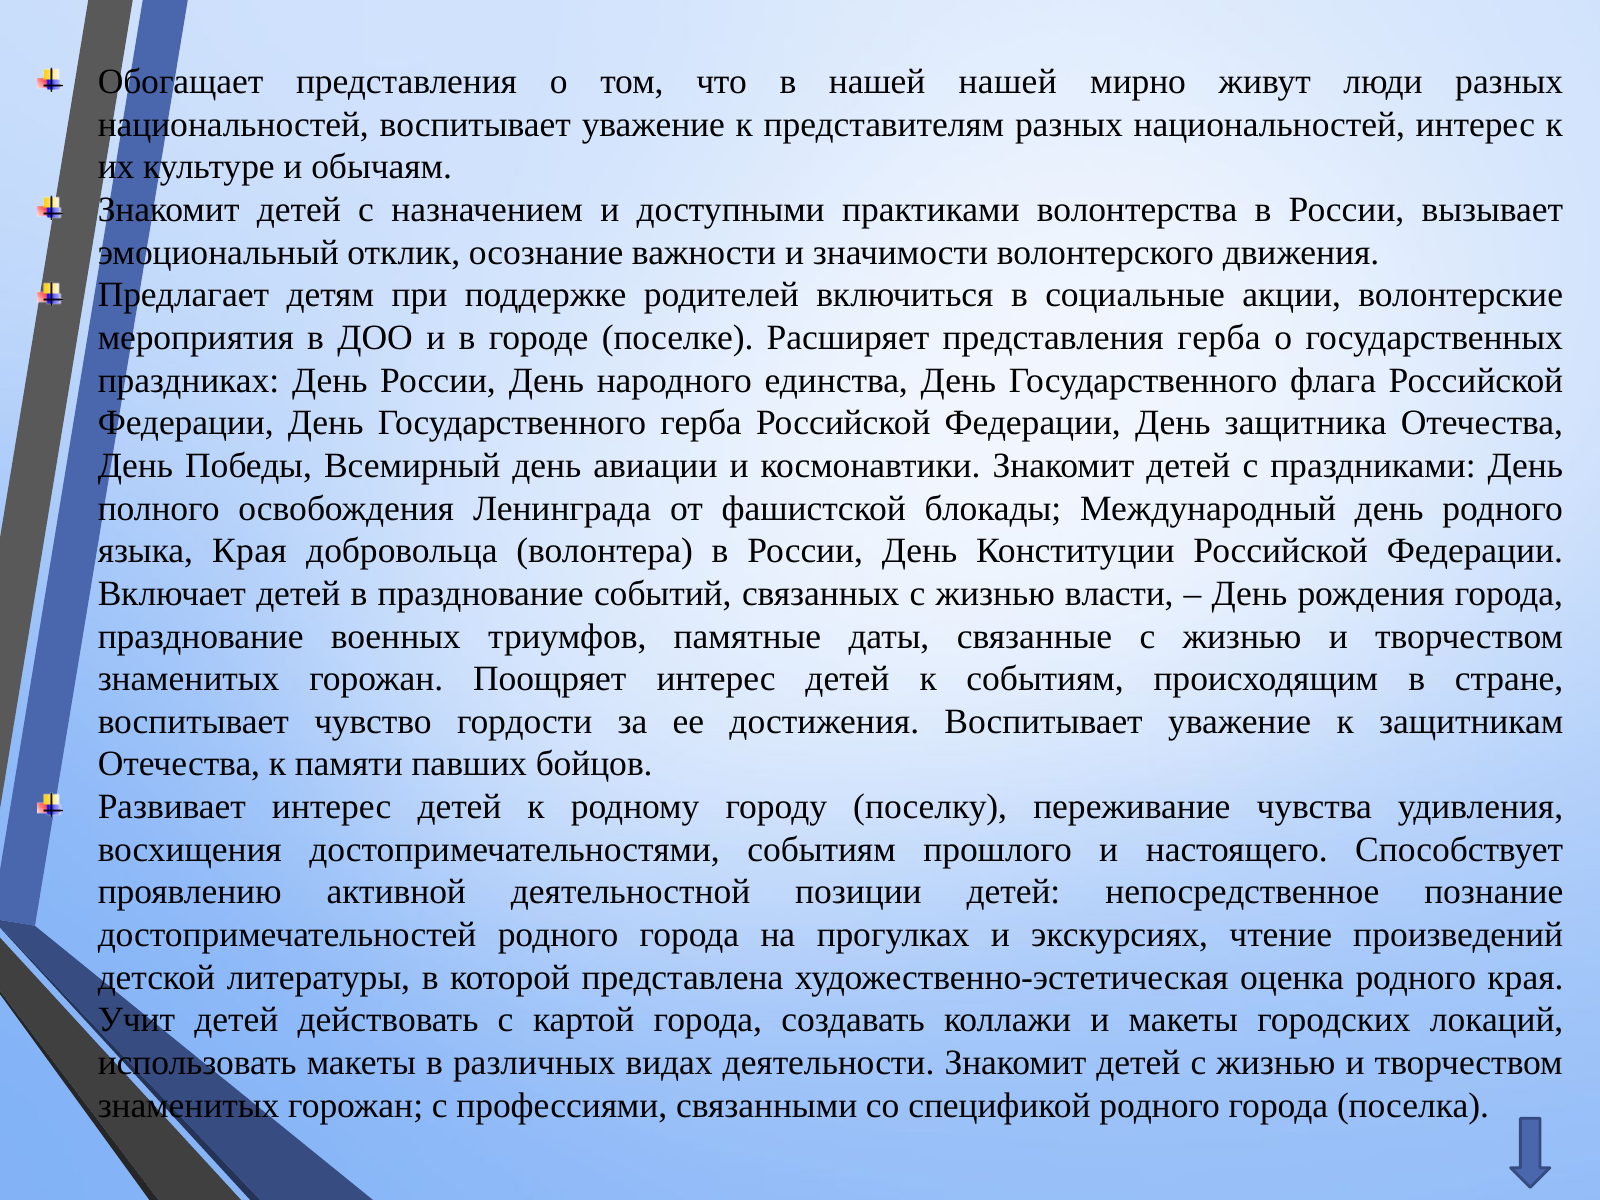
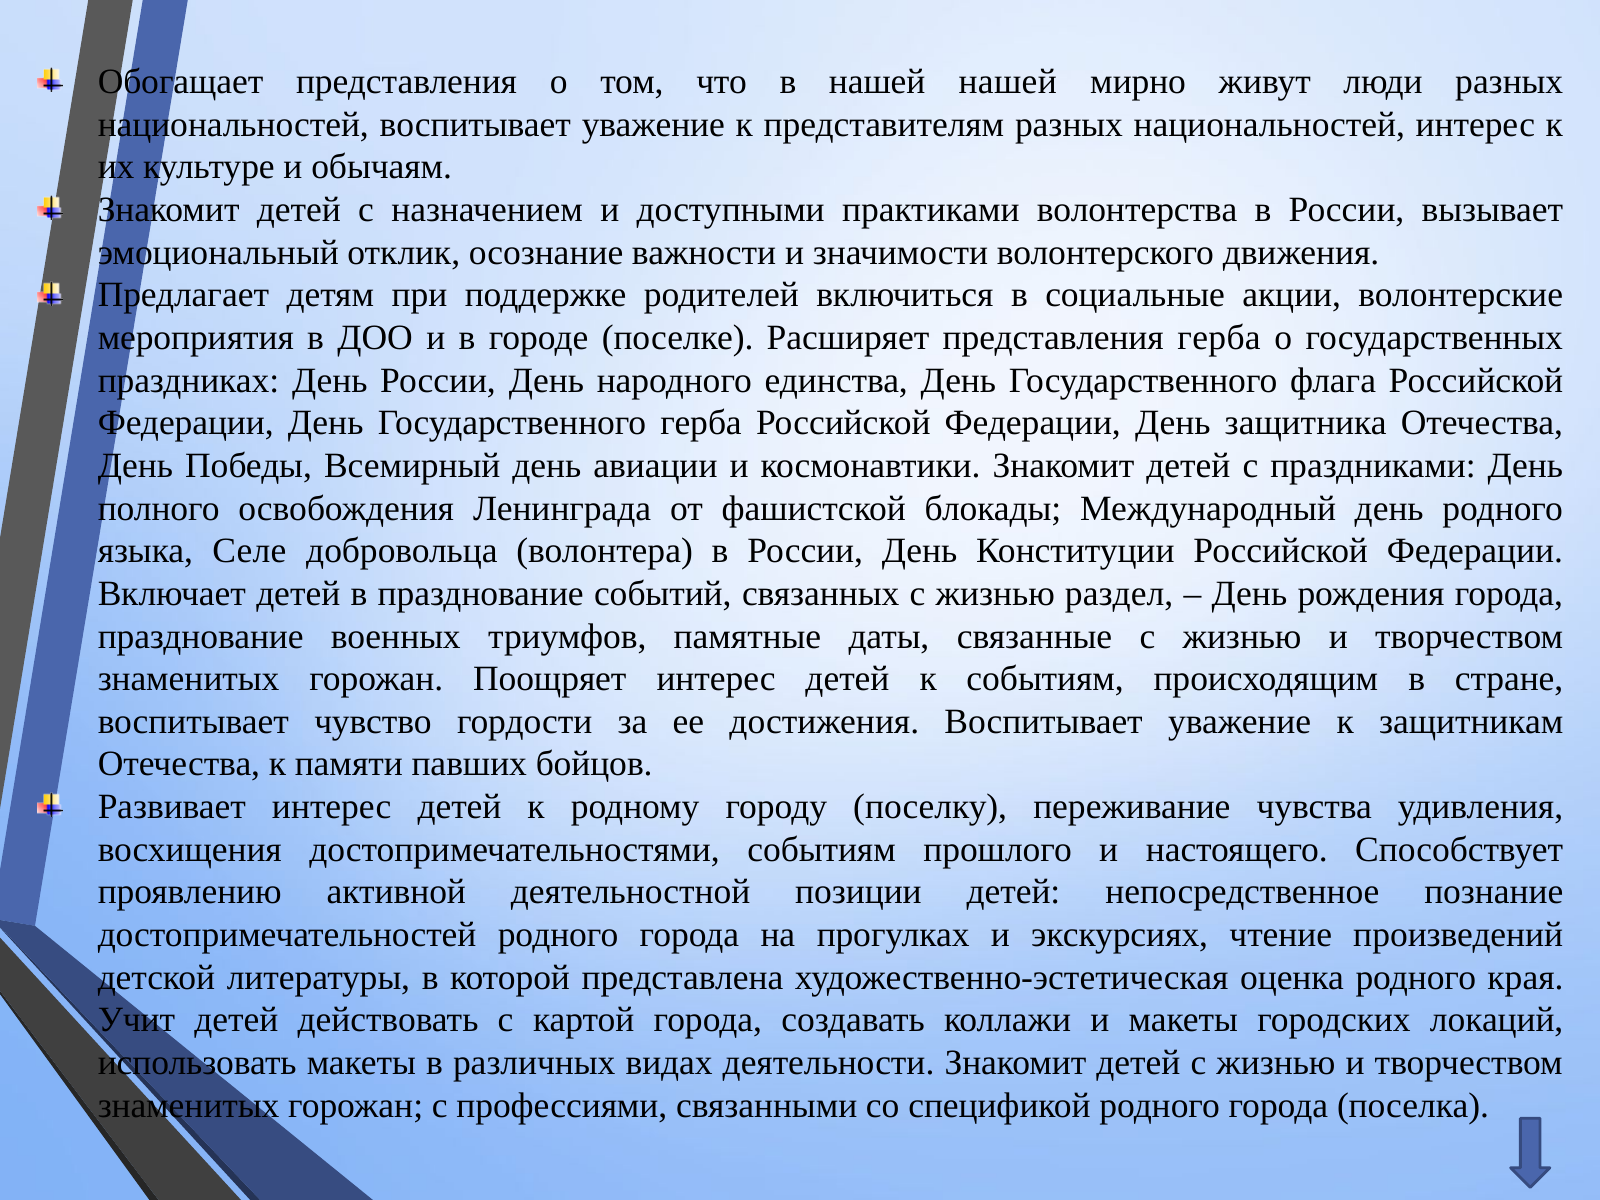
языка Края: Края -> Селе (249, 551)
власти: власти -> раздел (1119, 594)
